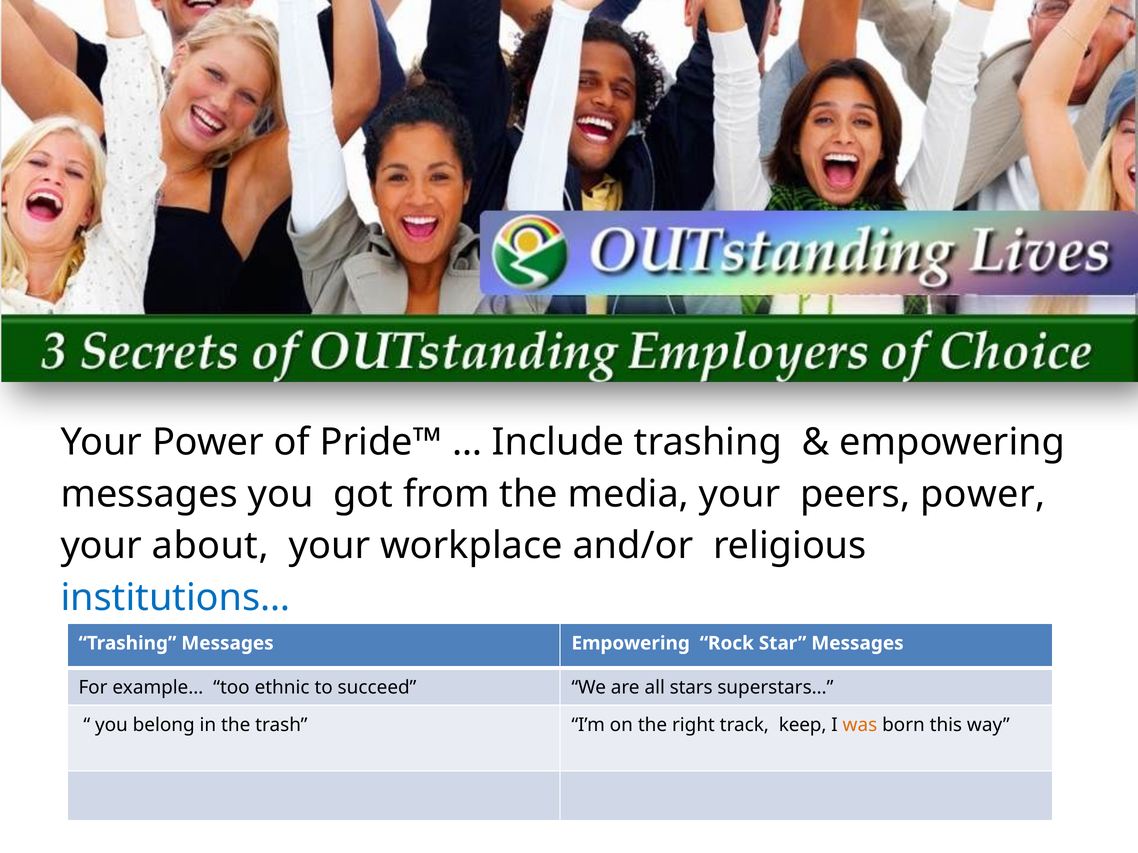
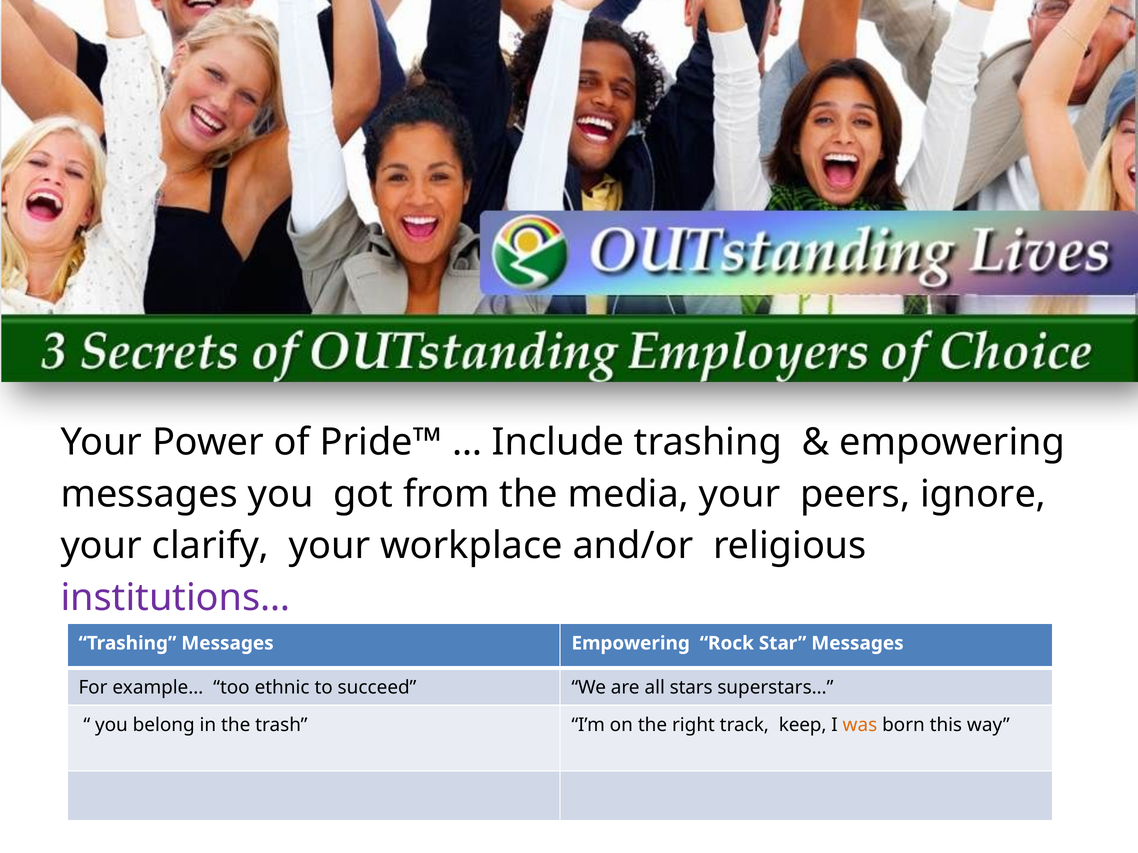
peers power: power -> ignore (983, 494)
about: about -> clarify (210, 546)
institutions… colour: blue -> purple (176, 598)
